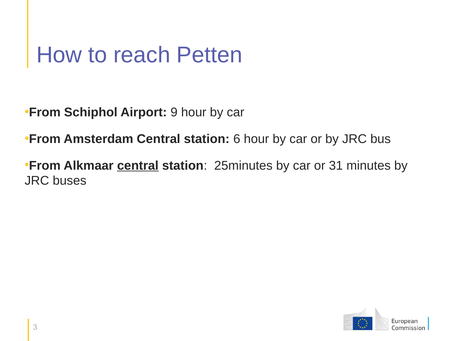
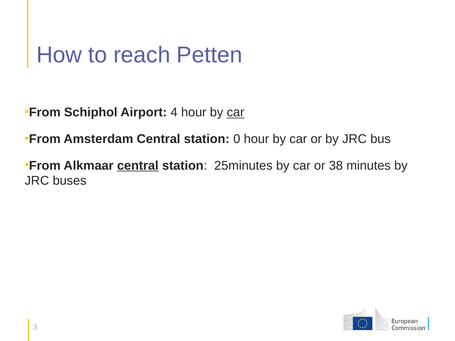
9: 9 -> 4 (174, 113)
car underline: none -> present (236, 113)
6: 6 -> 0 (237, 139)
31: 31 -> 38 (336, 166)
